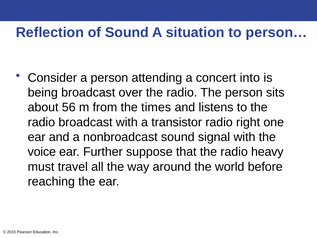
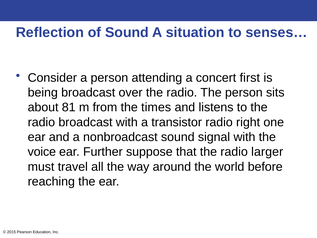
person…: person… -> senses… (277, 32)
into: into -> first (250, 78)
56: 56 -> 81 (69, 107)
heavy: heavy -> larger (267, 152)
